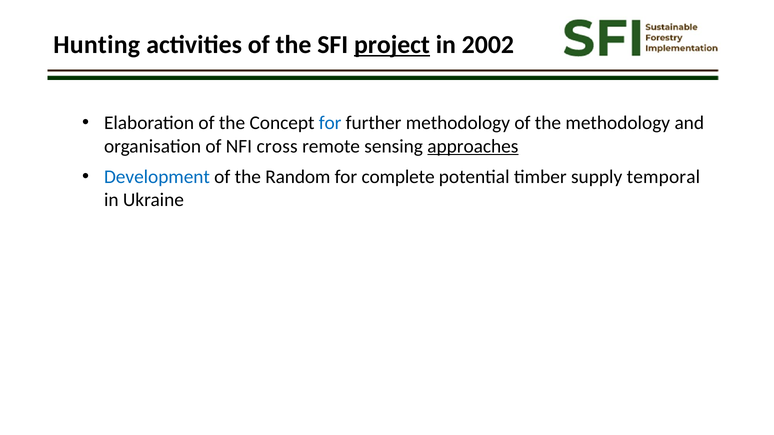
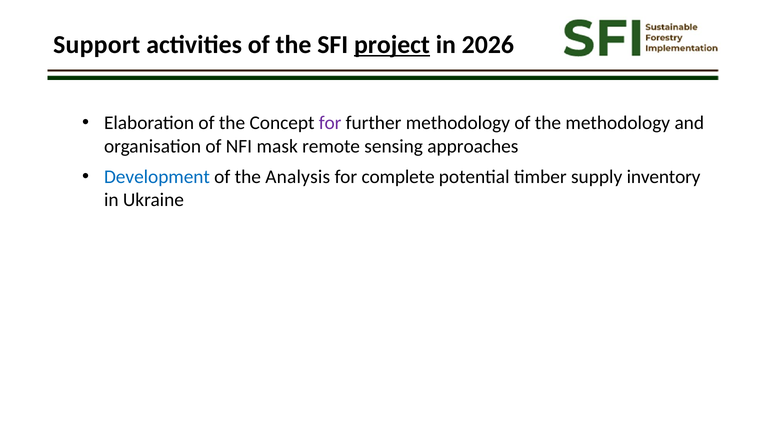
Hunting: Hunting -> Support (97, 45)
2002: 2002 -> 2026 (488, 45)
for colour: blue -> purple (330, 123)
cross: cross -> mask (277, 146)
approaches underline: present -> none (473, 146)
Random: Random -> Analysis (298, 177)
temporal: temporal -> inventory (664, 177)
